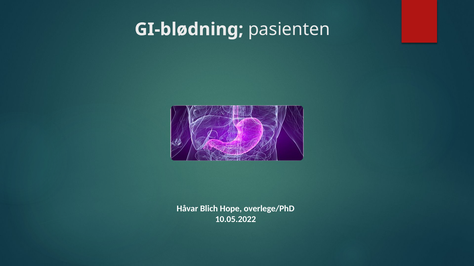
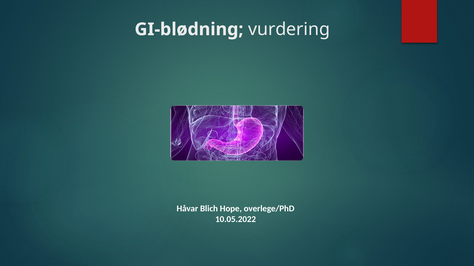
pasienten: pasienten -> vurdering (289, 29)
